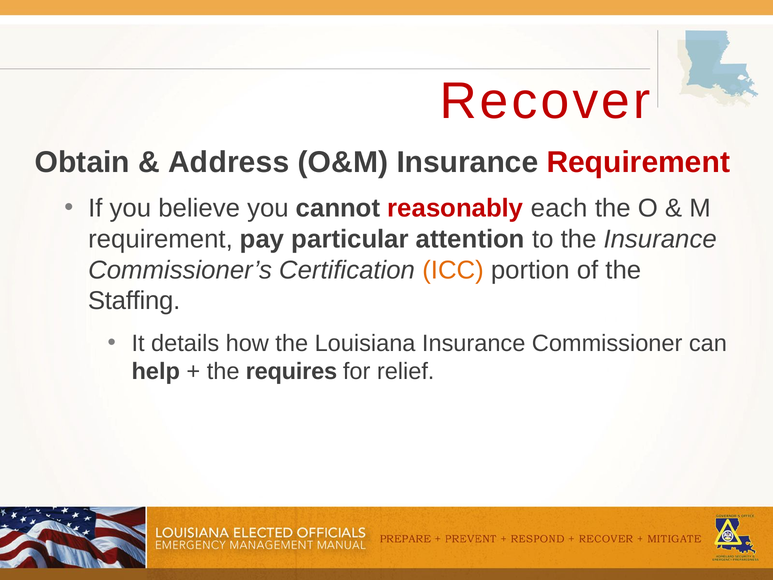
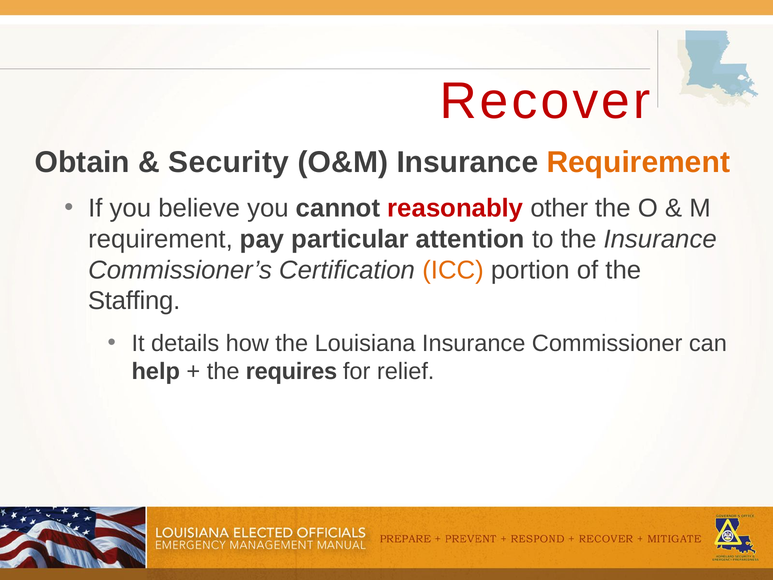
Address: Address -> Security (229, 162)
Requirement colour: red -> orange (638, 162)
each: each -> other (559, 208)
